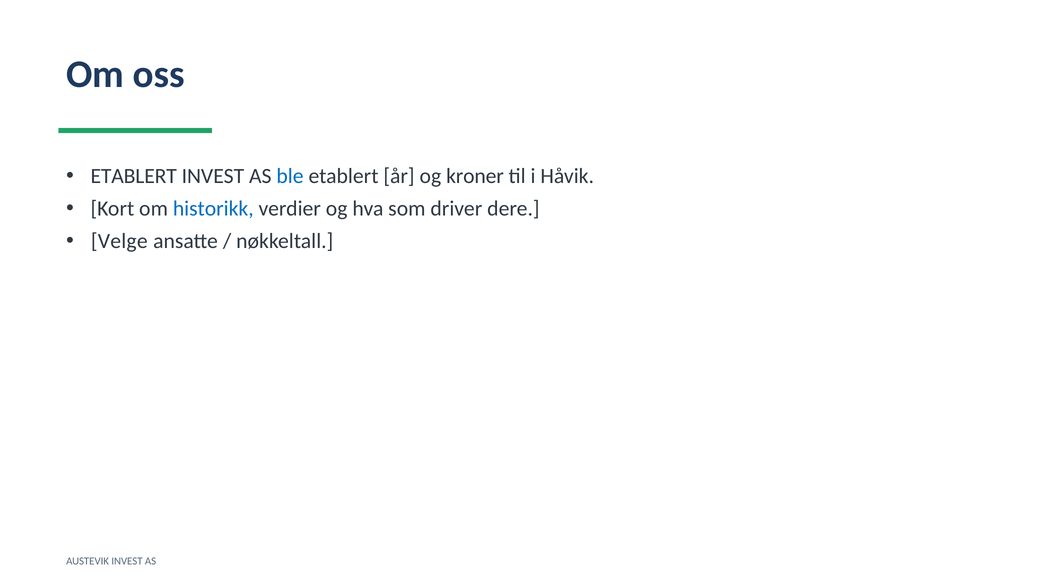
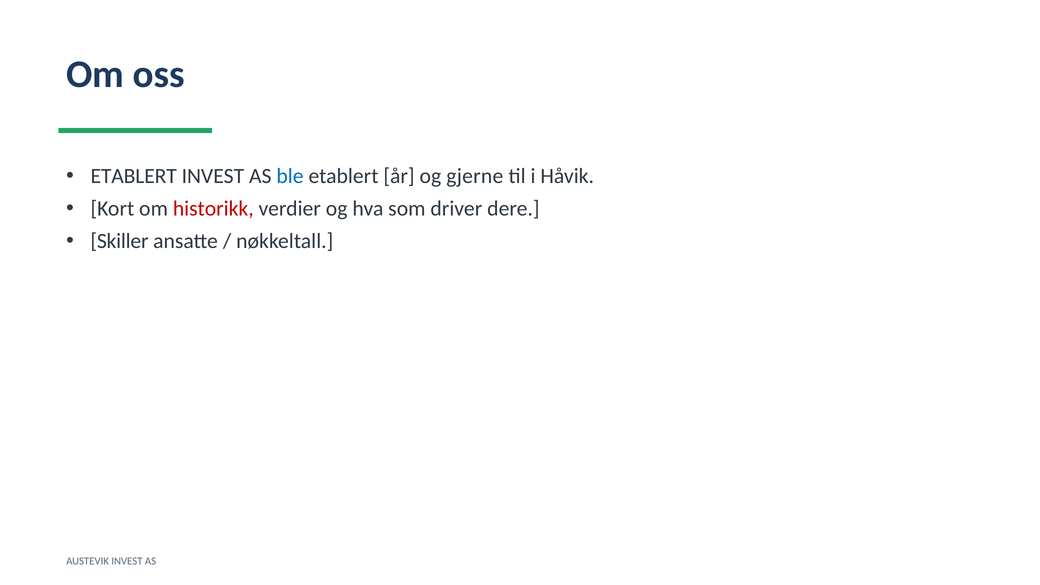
kroner: kroner -> gjerne (475, 176)
historikk colour: blue -> red (213, 209)
Velge: Velge -> Skiller (120, 241)
